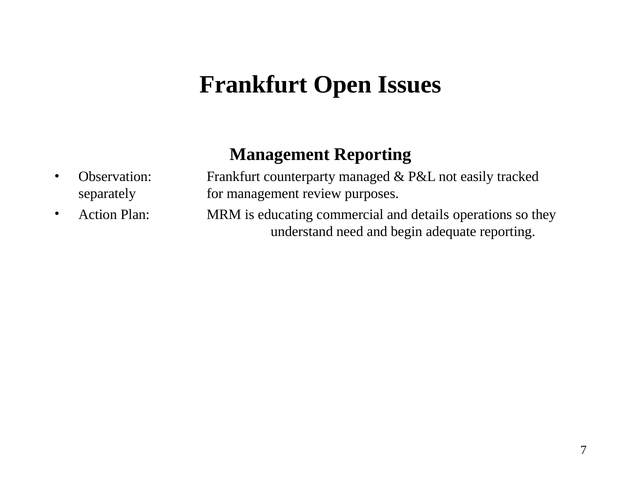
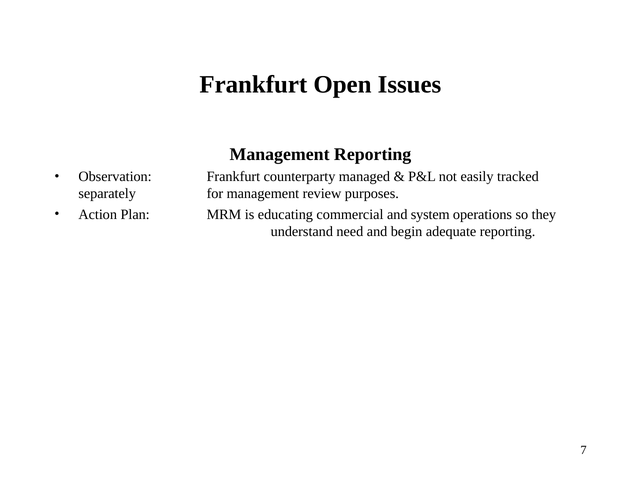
details: details -> system (430, 214)
